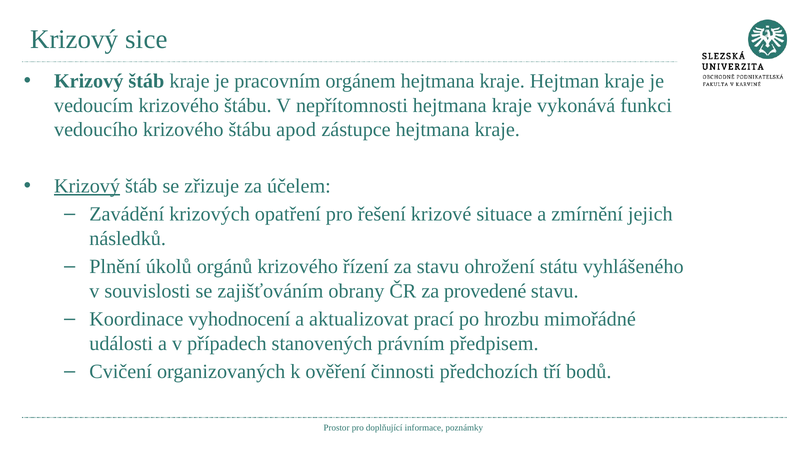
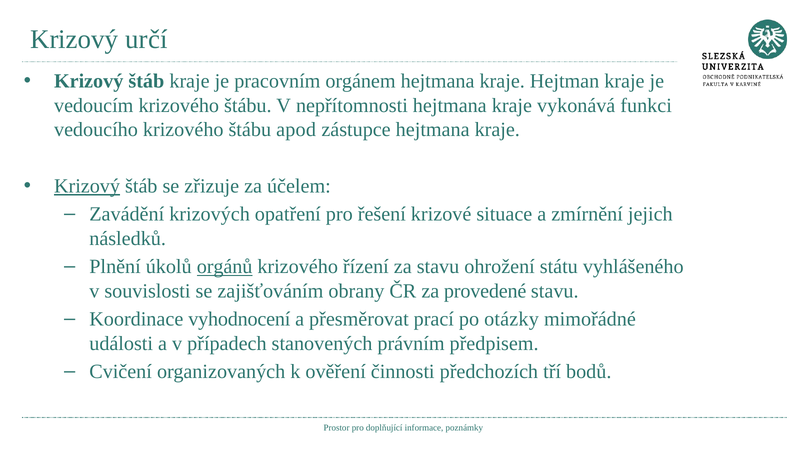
sice: sice -> určí (146, 39)
orgánů underline: none -> present (225, 267)
aktualizovat: aktualizovat -> přesměrovat (359, 319)
hrozbu: hrozbu -> otázky (512, 319)
